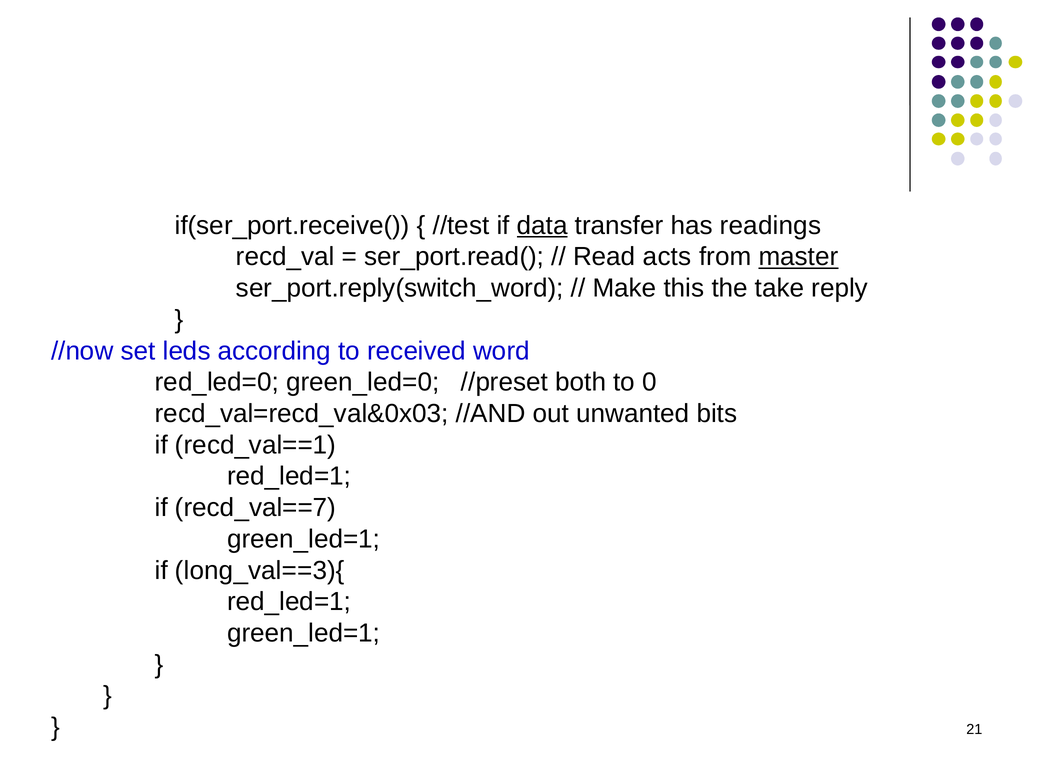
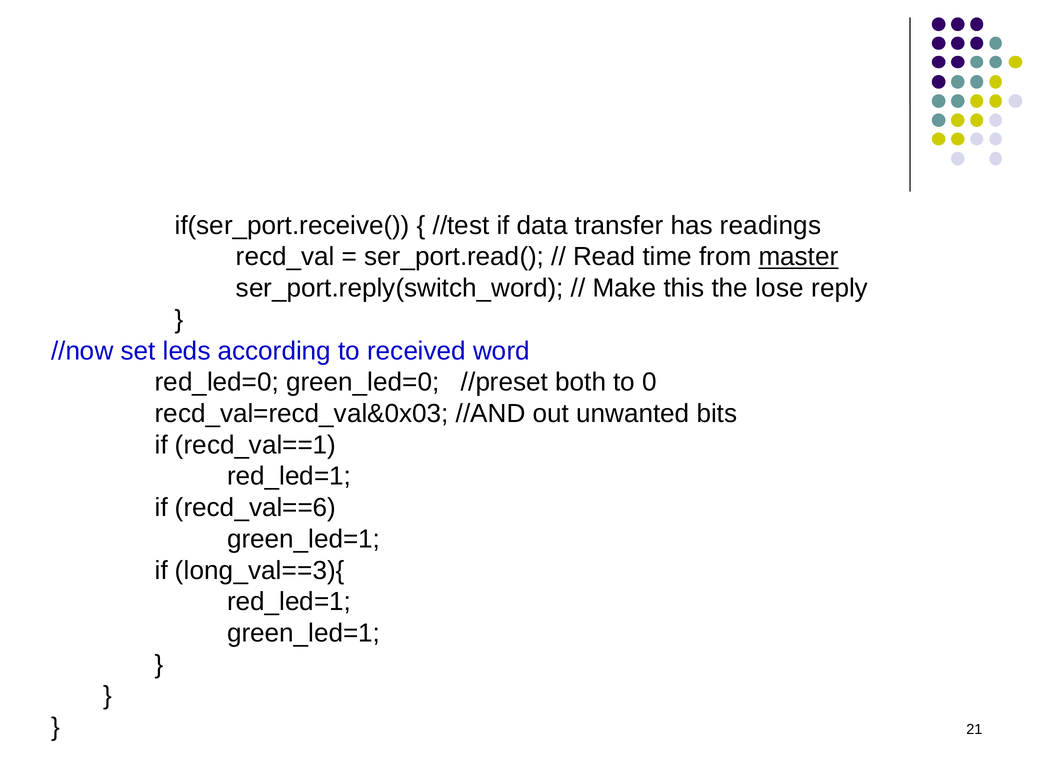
data underline: present -> none (542, 225)
acts: acts -> time (667, 257)
take: take -> lose (780, 288)
recd_val==7: recd_val==7 -> recd_val==6 (256, 508)
